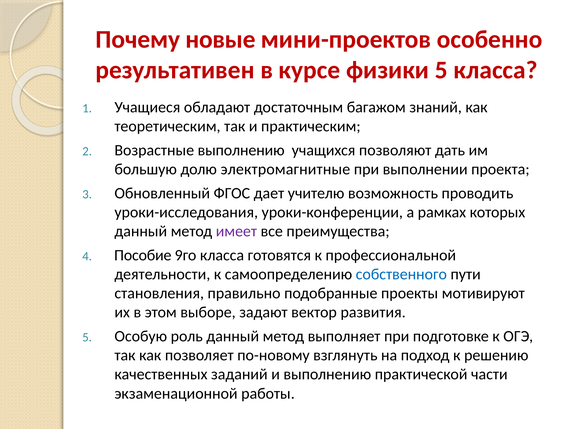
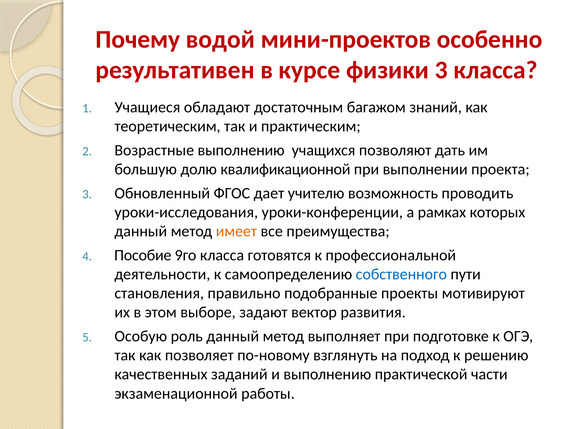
новые: новые -> водой (220, 39)
физики 5: 5 -> 3 (441, 70)
электромагнитные: электромагнитные -> квалификационной (286, 169)
имеет colour: purple -> orange (236, 231)
